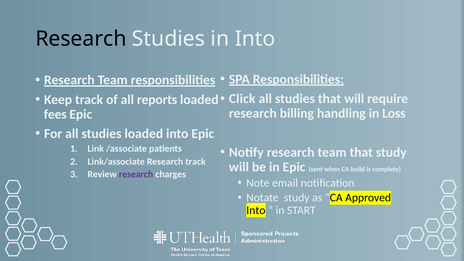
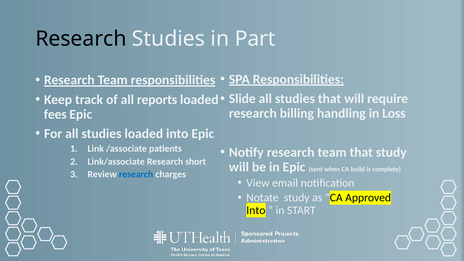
in Into: Into -> Part (255, 39)
Click: Click -> Slide (242, 99)
Research track: track -> short (196, 161)
research colour: purple -> blue (136, 174)
Note: Note -> View (258, 183)
